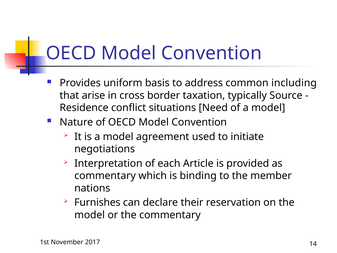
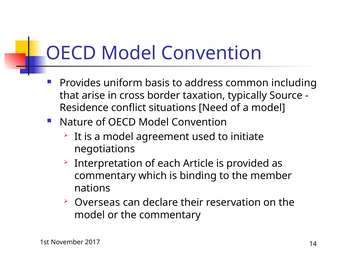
Furnishes: Furnishes -> Overseas (97, 202)
